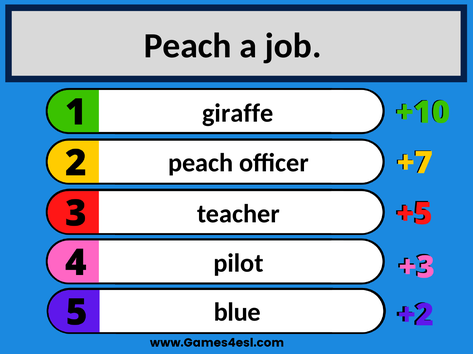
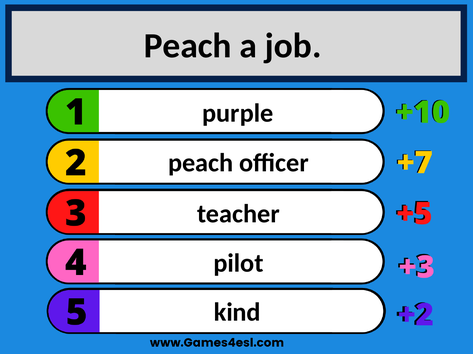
giraffe: giraffe -> purple (238, 113)
blue: blue -> kind (237, 313)
